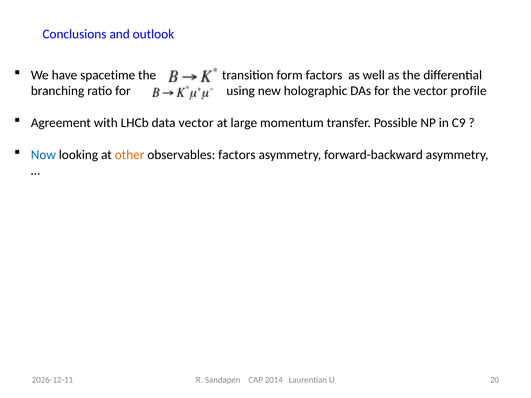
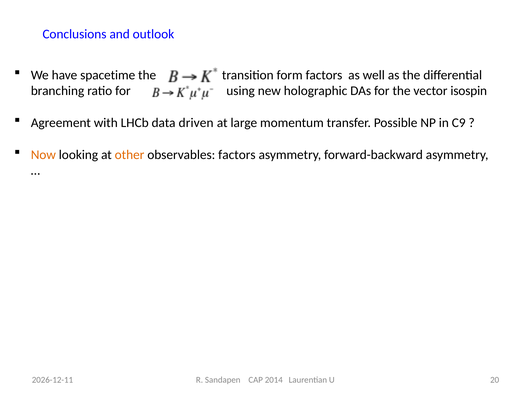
profile: profile -> isospin (469, 91)
data vector: vector -> driven (196, 123)
Now colour: blue -> orange (43, 155)
